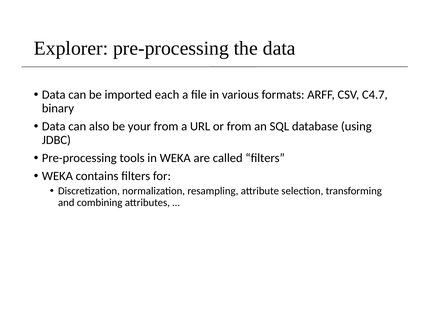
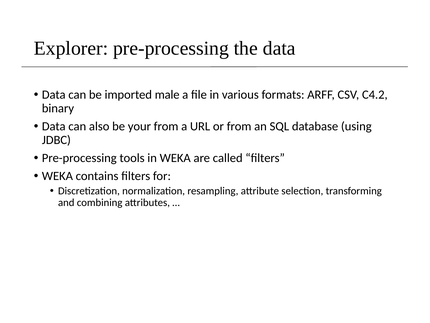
each: each -> male (167, 95)
C4.7: C4.7 -> C4.2 (375, 95)
